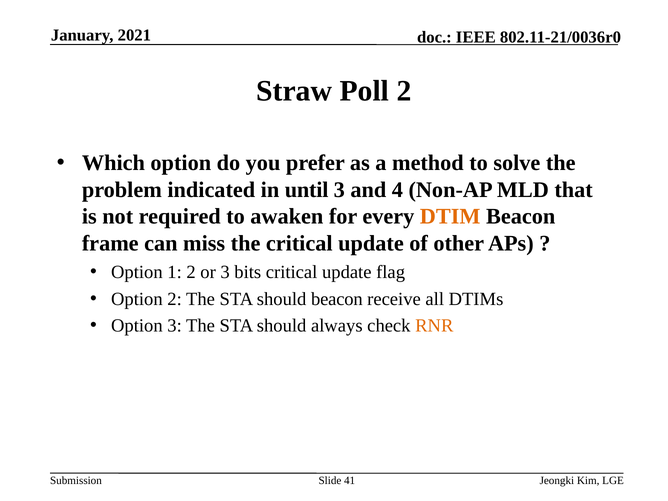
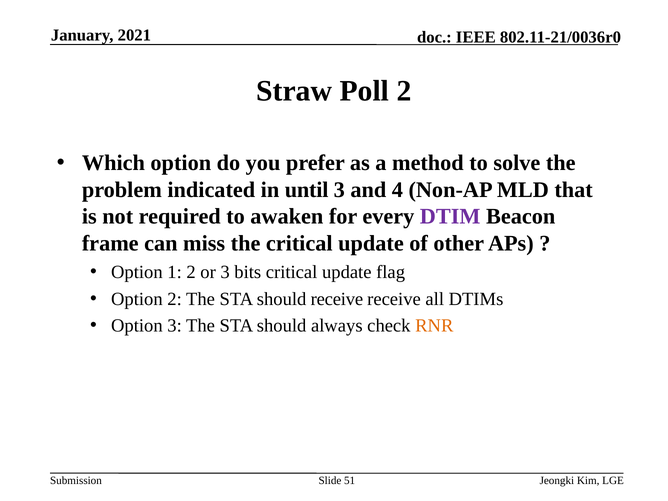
DTIM colour: orange -> purple (450, 216)
should beacon: beacon -> receive (337, 299)
41: 41 -> 51 (350, 480)
